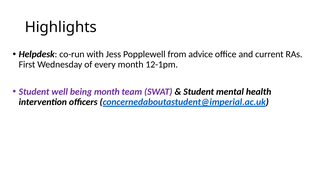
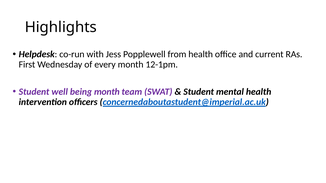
from advice: advice -> health (201, 54)
